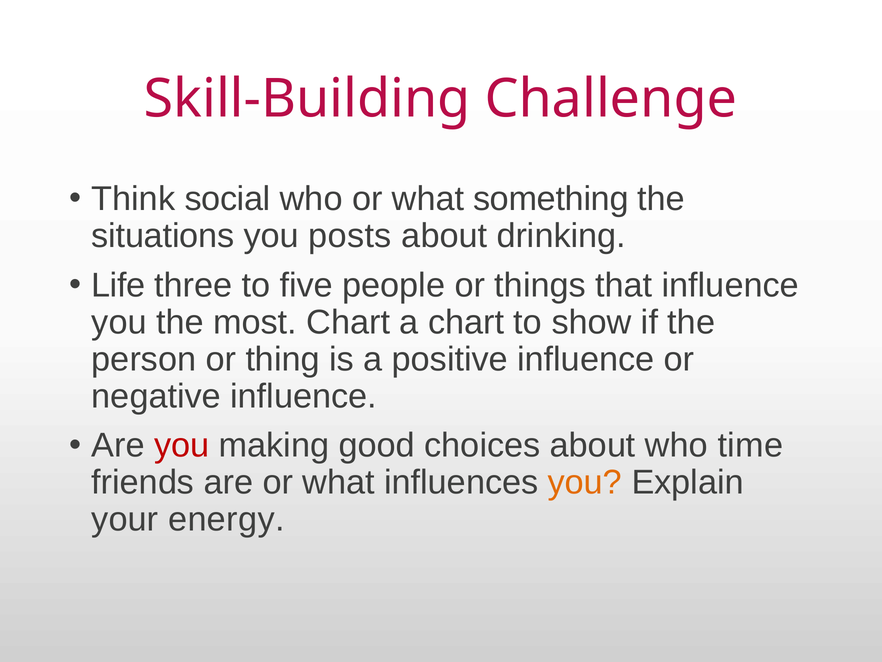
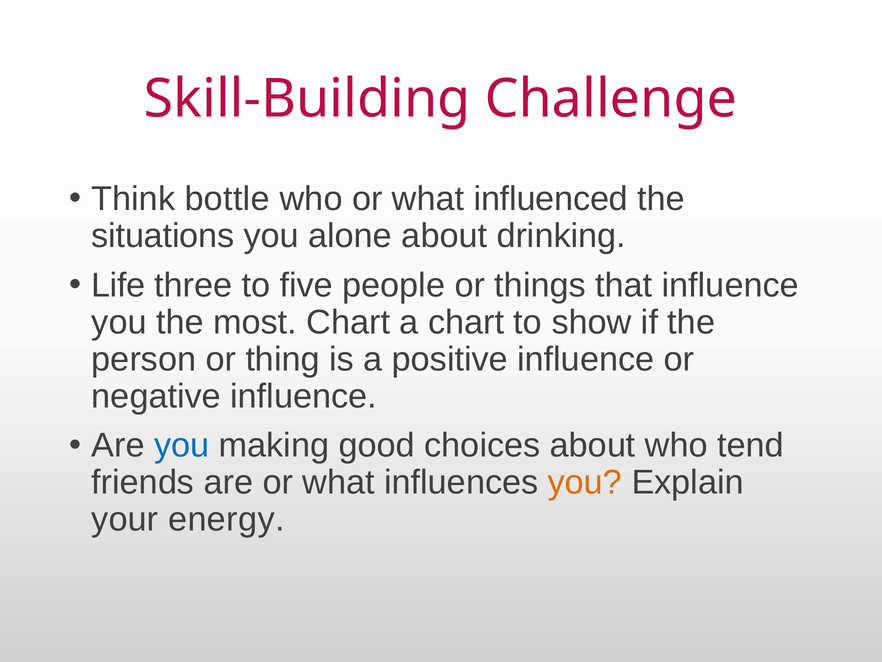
social: social -> bottle (227, 199)
something: something -> influenced (551, 199)
posts: posts -> alone (350, 236)
you colour: red -> blue (182, 445)
time: time -> tend (751, 445)
